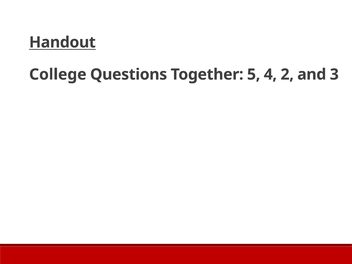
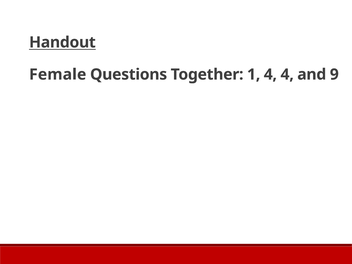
College: College -> Female (58, 74)
5: 5 -> 1 (254, 74)
4 2: 2 -> 4 (287, 74)
3: 3 -> 9 (334, 74)
